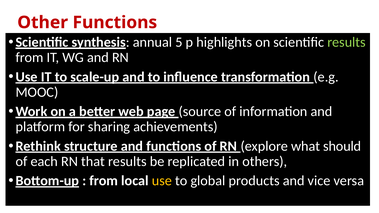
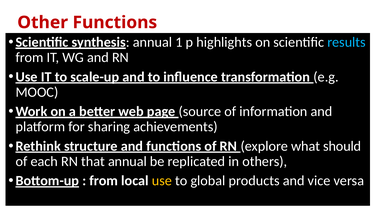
5: 5 -> 1 (179, 42)
results colour: light green -> light blue (347, 42)
that results: results -> annual (127, 162)
